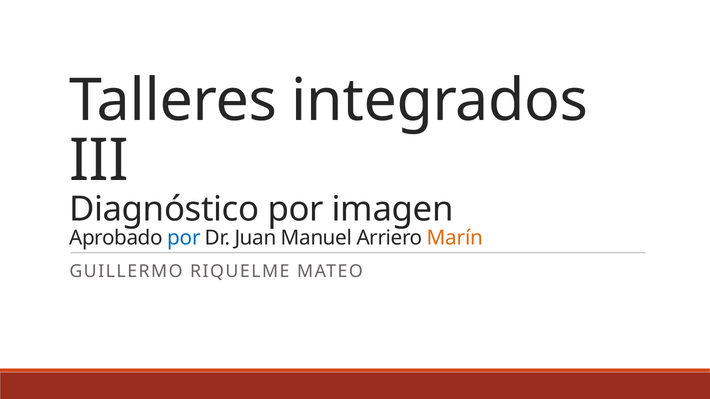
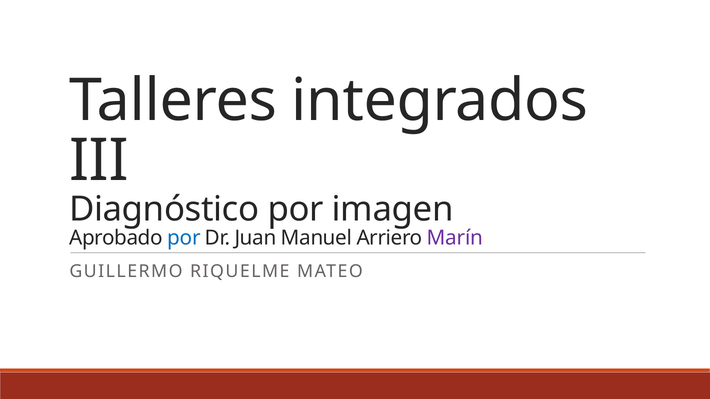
Marín colour: orange -> purple (455, 238)
